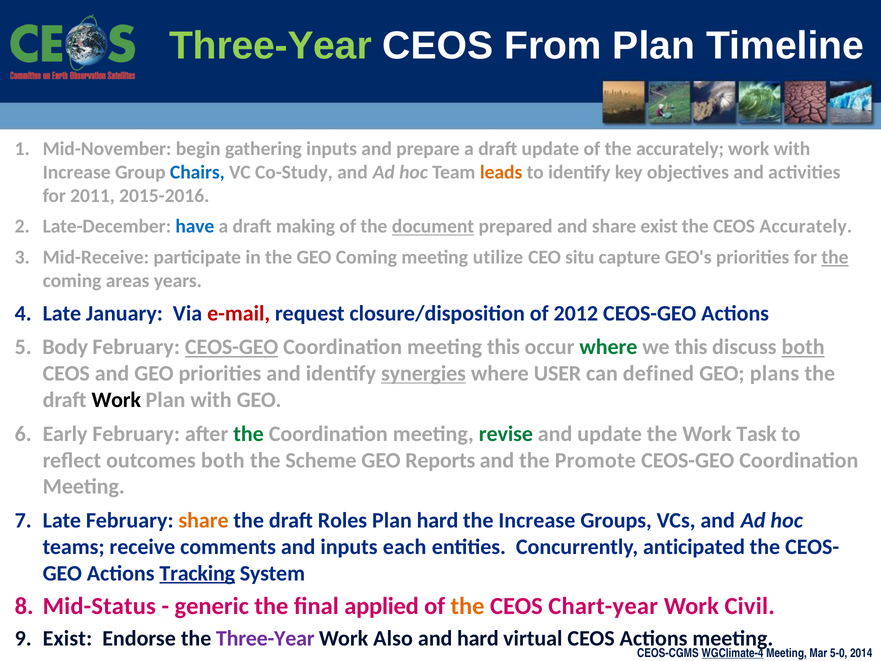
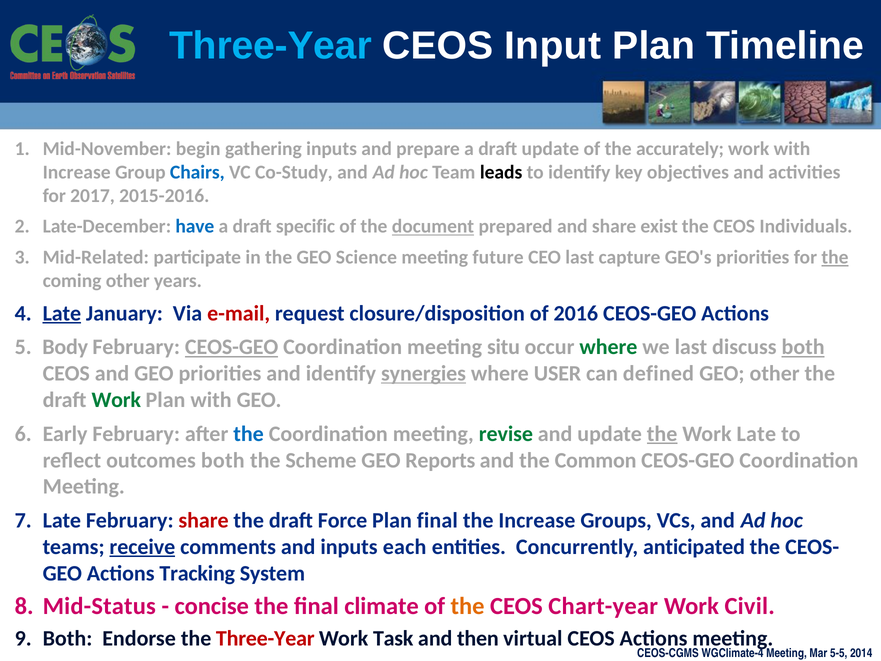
Three-Year colour: light green -> light blue (270, 46)
From: From -> Input (553, 46)
leads colour: orange -> black (501, 172)
2011: 2011 -> 2017 (93, 196)
making: making -> specific (306, 226)
CEOS Accurately: Accurately -> Individuals (806, 226)
Mid-Receive: Mid-Receive -> Mid-Related (96, 257)
GEO Coming: Coming -> Science (366, 257)
utilize: utilize -> future (498, 257)
CEO situ: situ -> last (580, 257)
coming areas: areas -> other (128, 281)
Late underline: none -> present (62, 313)
2012: 2012 -> 2016 (576, 313)
meeting this: this -> situ (503, 347)
we this: this -> last (691, 347)
GEO plans: plans -> other (775, 373)
Work colour: black -> green (116, 400)
the colour: green -> blue (249, 434)
the underline: none -> present (662, 434)
Work Task: Task -> Late (756, 434)
Promote: Promote -> Common (596, 460)
share colour: orange -> red (204, 520)
Roles: Roles -> Force (343, 520)
Plan hard: hard -> final (437, 520)
receive underline: none -> present (142, 547)
Tracking underline: present -> none (197, 573)
generic: generic -> concise (212, 606)
applied: applied -> climate (382, 606)
Exist: Exist -> Both (67, 638)
Three-Year colour: purple -> red (265, 638)
Also: Also -> Task (393, 638)
and hard: hard -> then (478, 638)
WGClimate-4 underline: present -> none (732, 653)
5-0: 5-0 -> 5-5 (839, 653)
